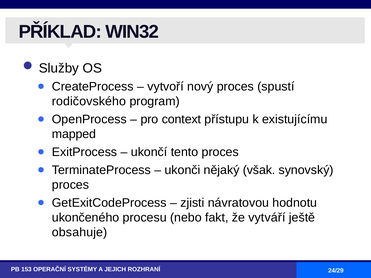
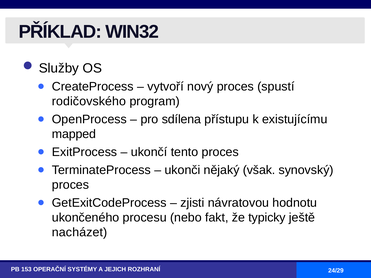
context: context -> sdílena (181, 119)
vytváří: vytváří -> typicky (267, 218)
obsahuje: obsahuje -> nacházet (80, 233)
